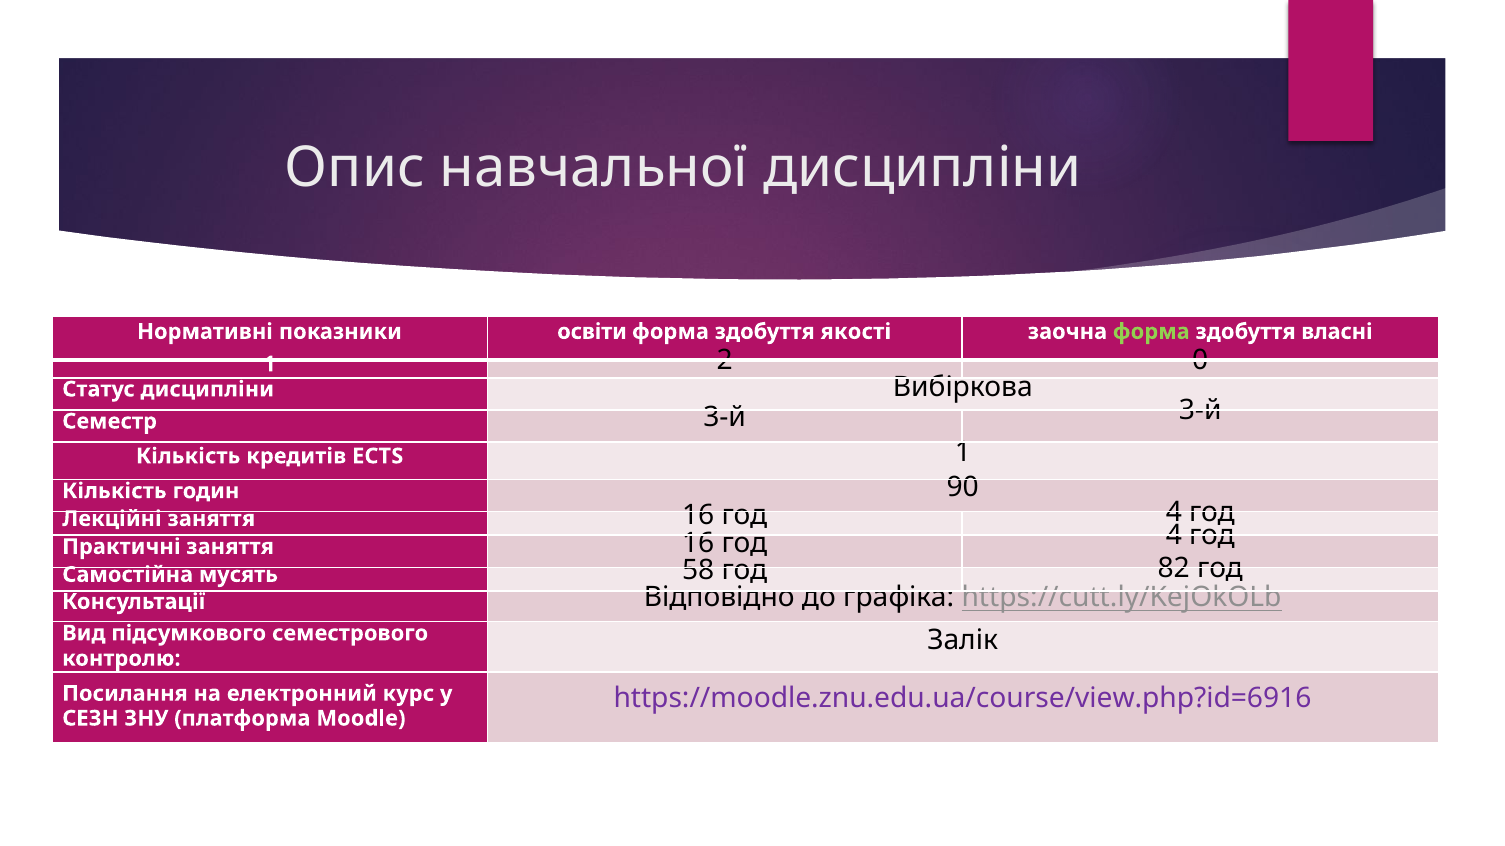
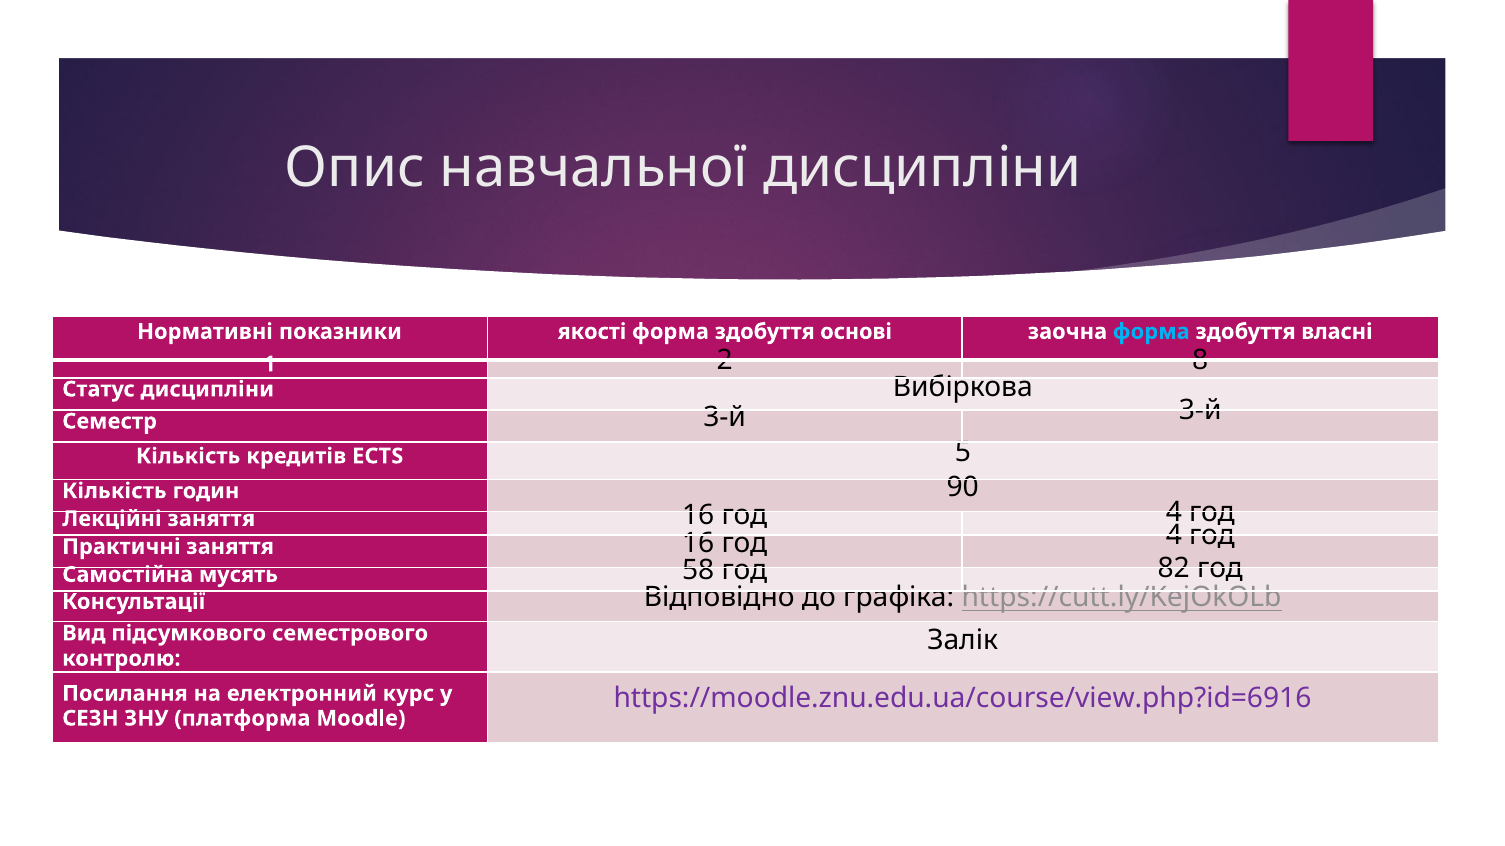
освіти: освіти -> якості (592, 332)
якості: якості -> основі (856, 332)
форма colour: light green -> light blue (1151, 332)
0: 0 -> 8 (1200, 360)
ECTS 1: 1 -> 5 (963, 452)
